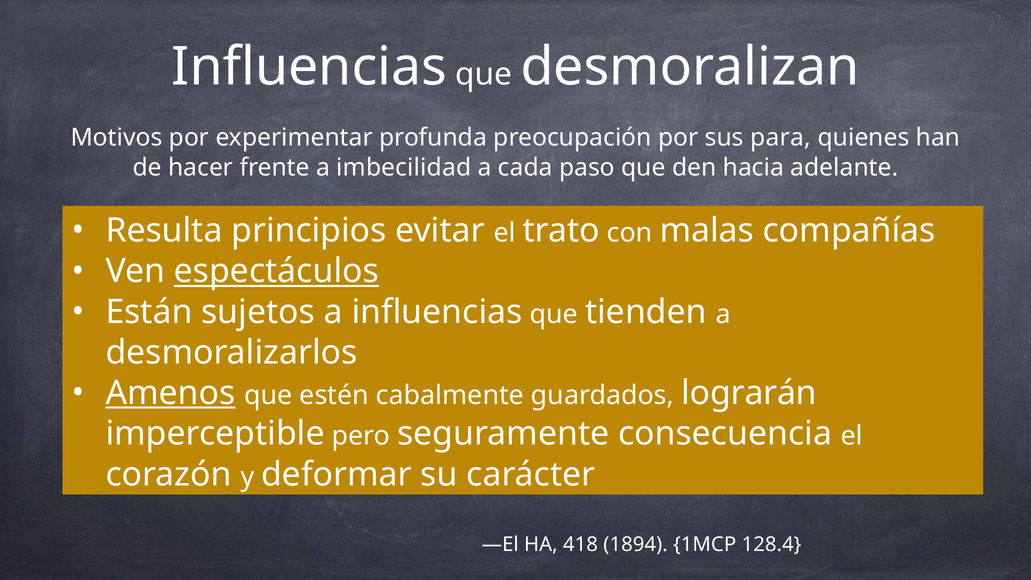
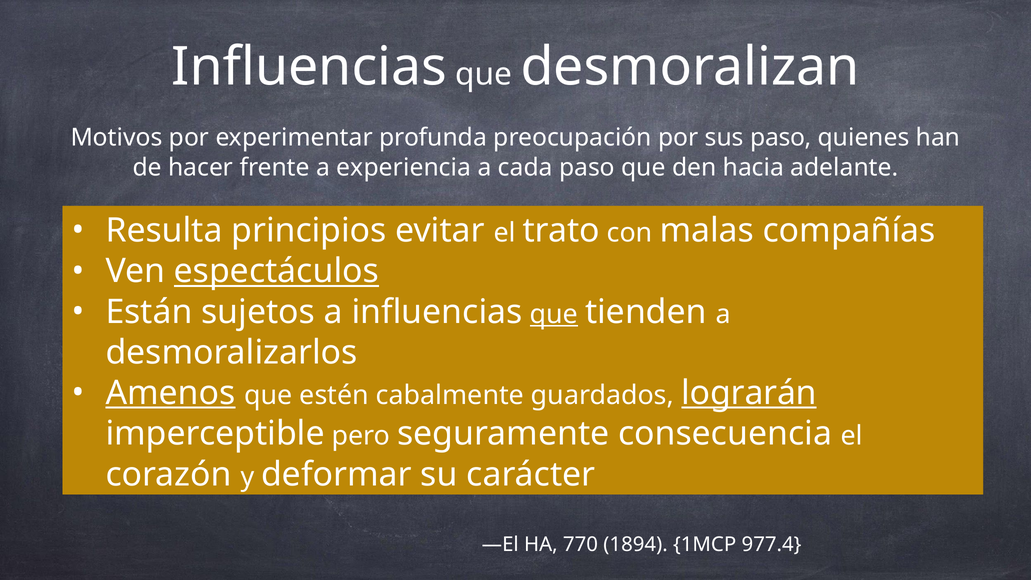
sus para: para -> paso (781, 138)
imbecilidad: imbecilidad -> experiencia (404, 167)
que underline: none -> present (554, 314)
lograrán underline: none -> present (749, 393)
418: 418 -> 770 (580, 544)
128.4: 128.4 -> 977.4 (772, 544)
